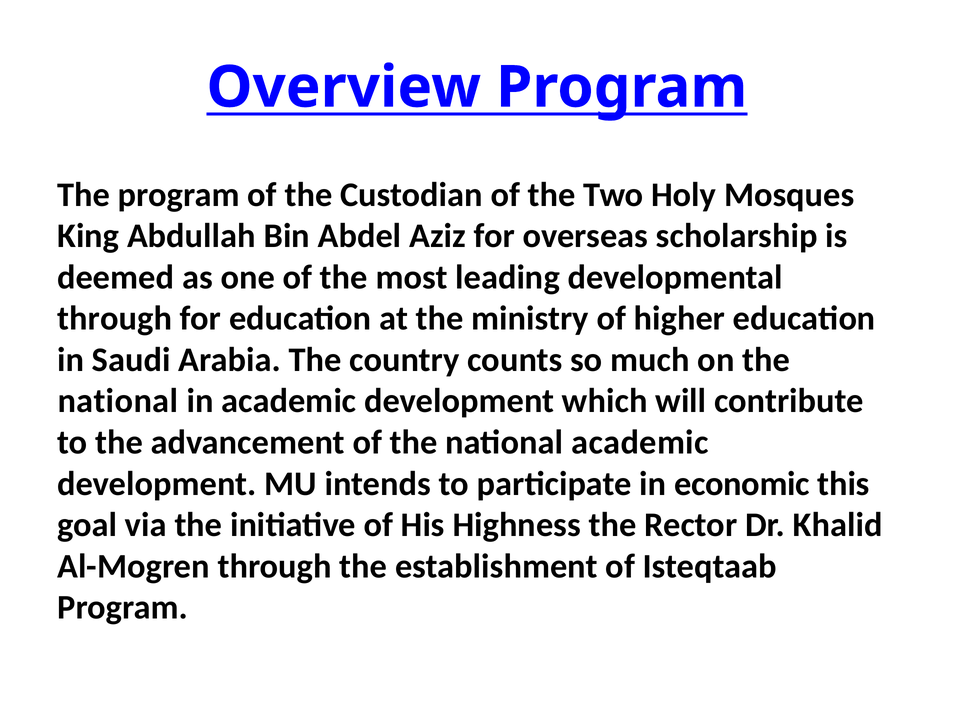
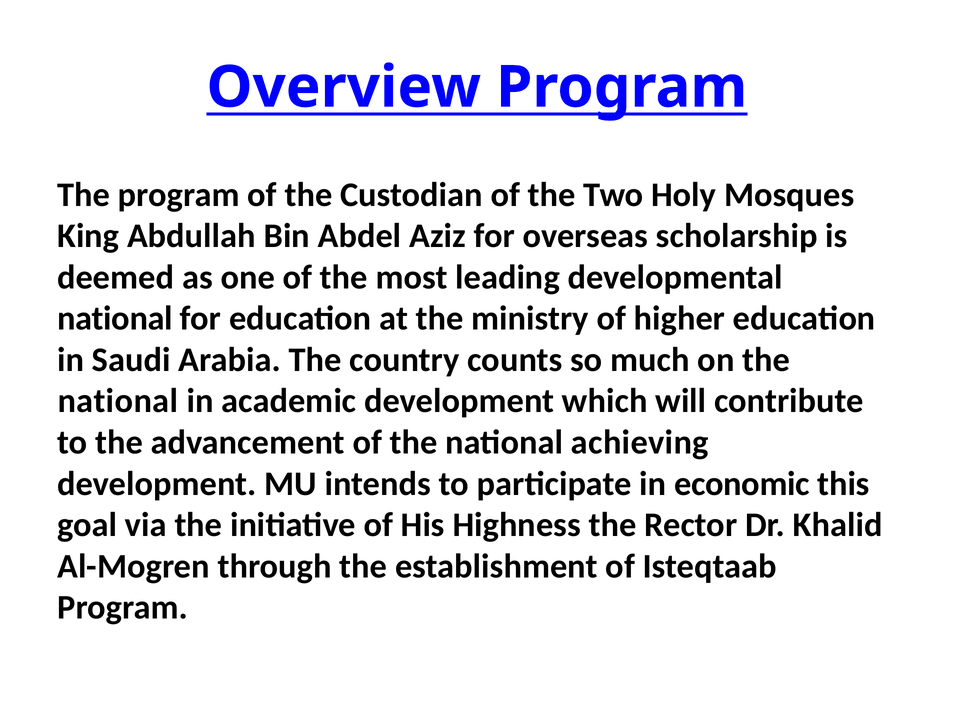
through: through -> national (115, 319)
national academic: academic -> achieving (640, 443)
